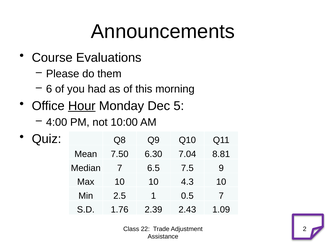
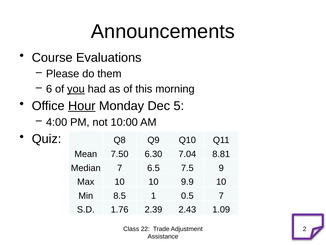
you underline: none -> present (76, 89)
4.3: 4.3 -> 9.9 (187, 182)
2.5: 2.5 -> 8.5 (120, 195)
